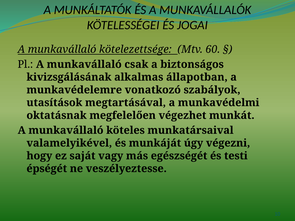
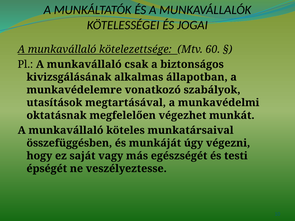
valamelyikével: valamelyikével -> összefüggésben (69, 143)
